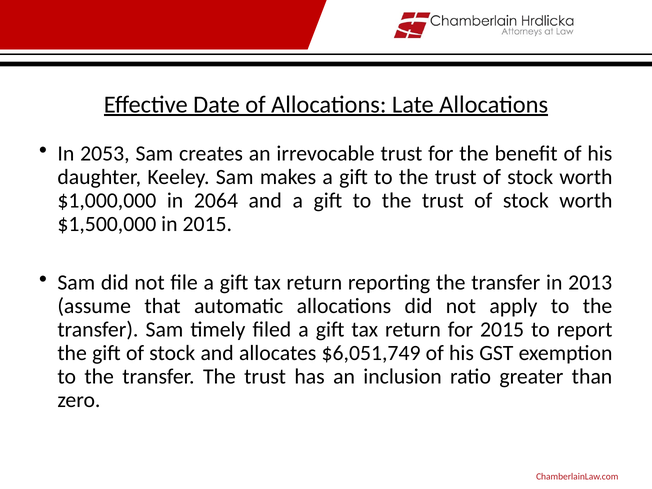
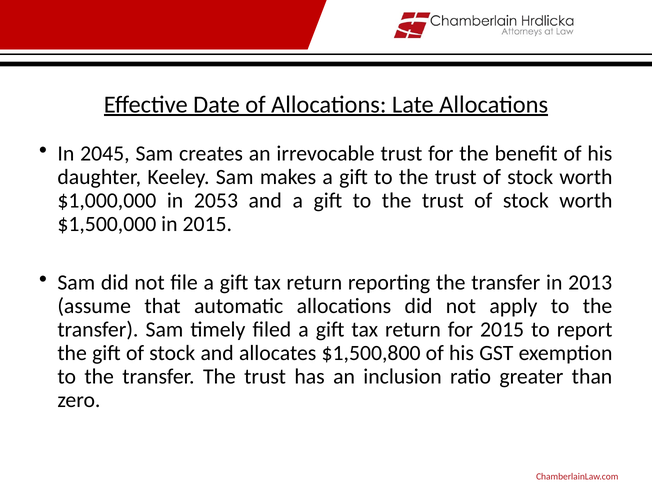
2053: 2053 -> 2045 (105, 154)
2064: 2064 -> 2053 (216, 201)
$6,051,749: $6,051,749 -> $1,500,800 (371, 353)
